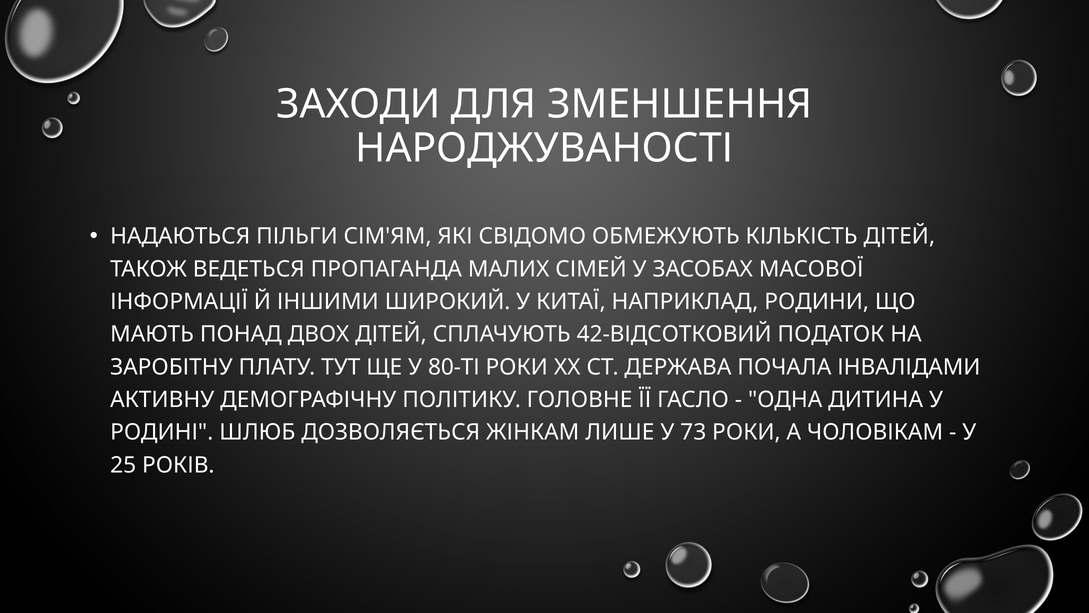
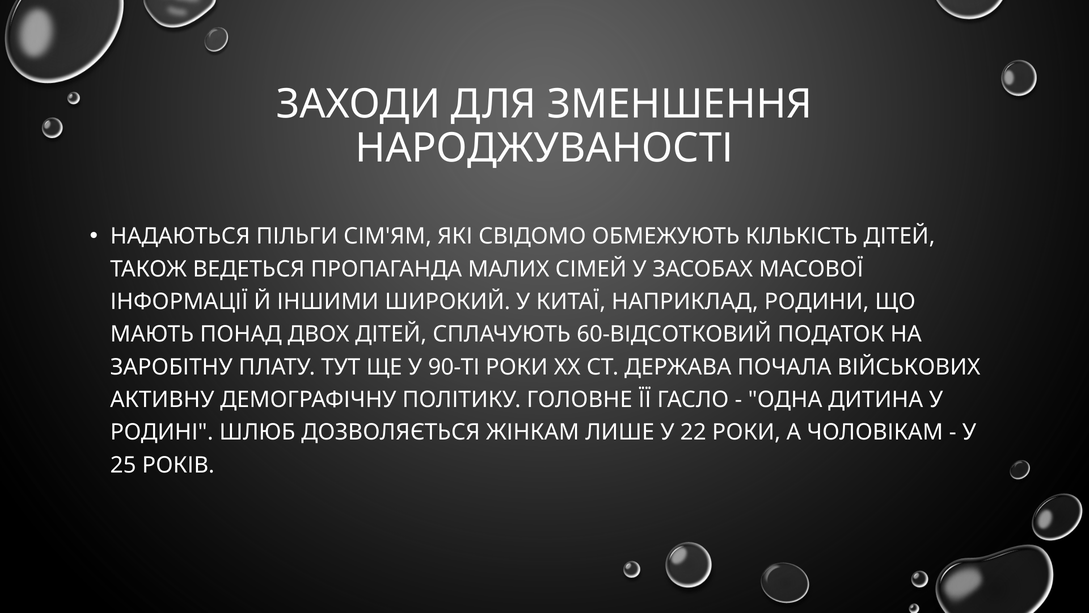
42-ВІДСОТКОВИЙ: 42-ВІДСОТКОВИЙ -> 60-ВІДСОТКОВИЙ (674, 334)
80-ТІ: 80-ТІ -> 90-ТІ (454, 367)
ІНВАЛІДАМИ: ІНВАЛІДАМИ -> ВІЙСЬКОВИХ (909, 367)
73: 73 -> 22 (693, 432)
